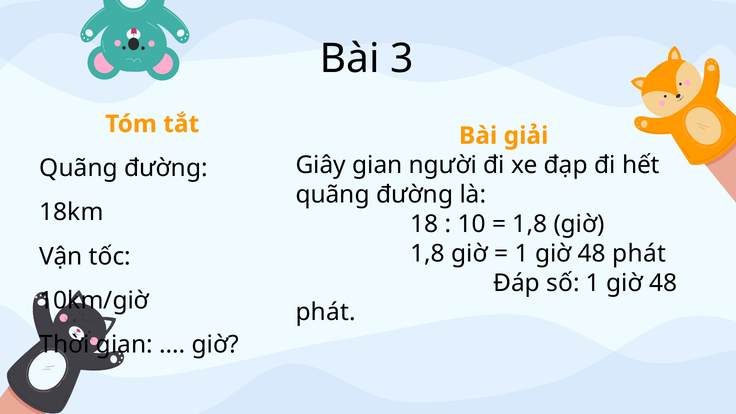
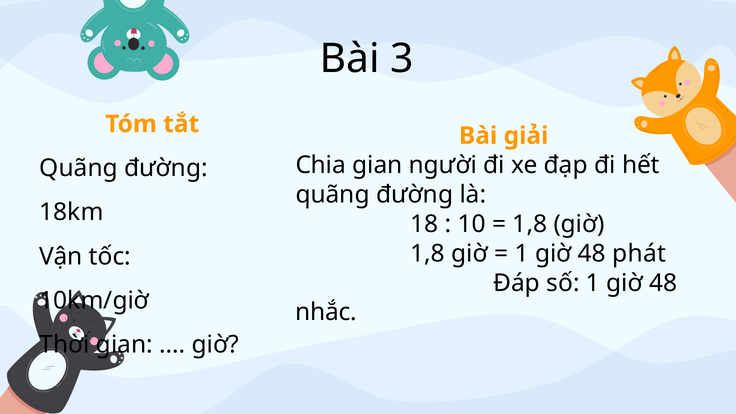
Giây: Giây -> Chia (321, 165)
phát: phát -> nhắc (326, 312)
